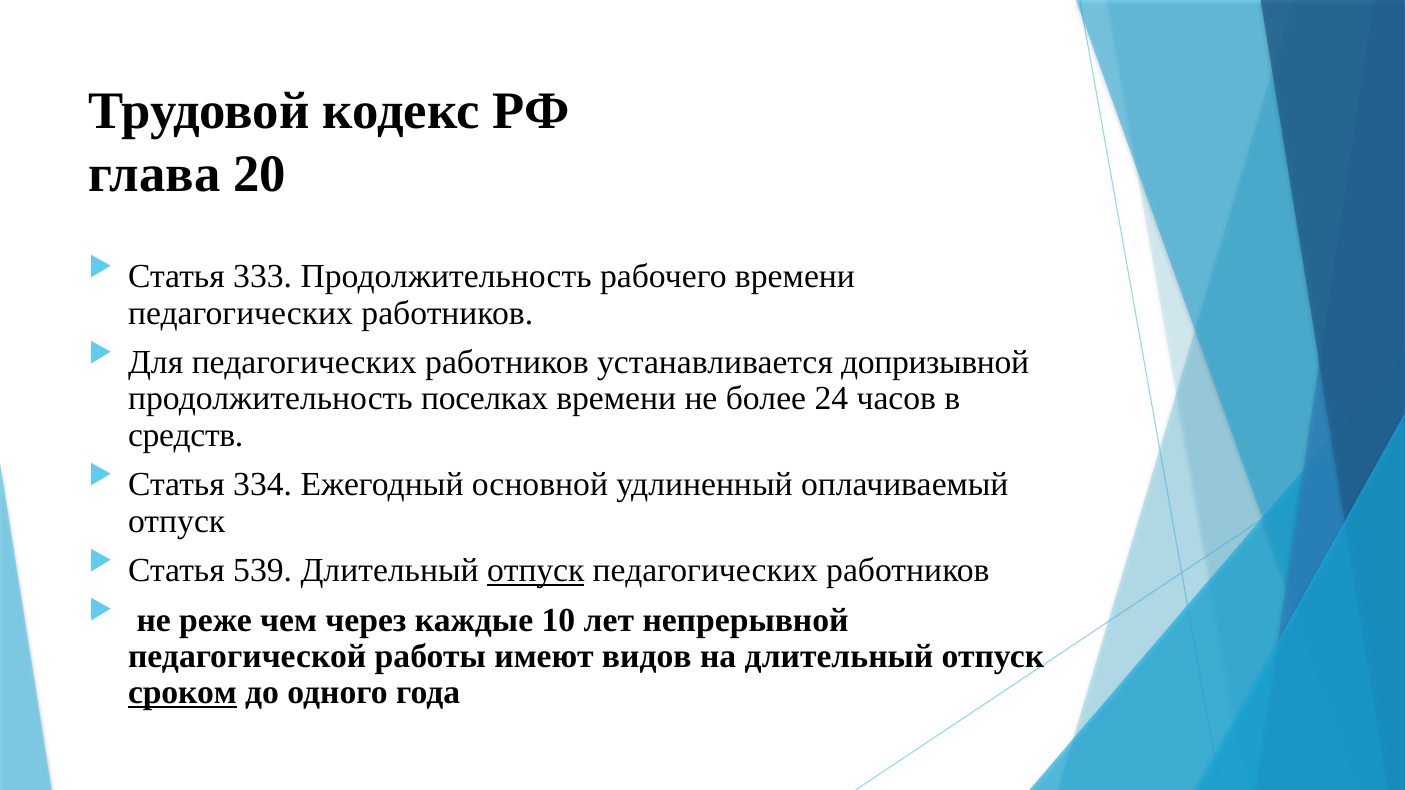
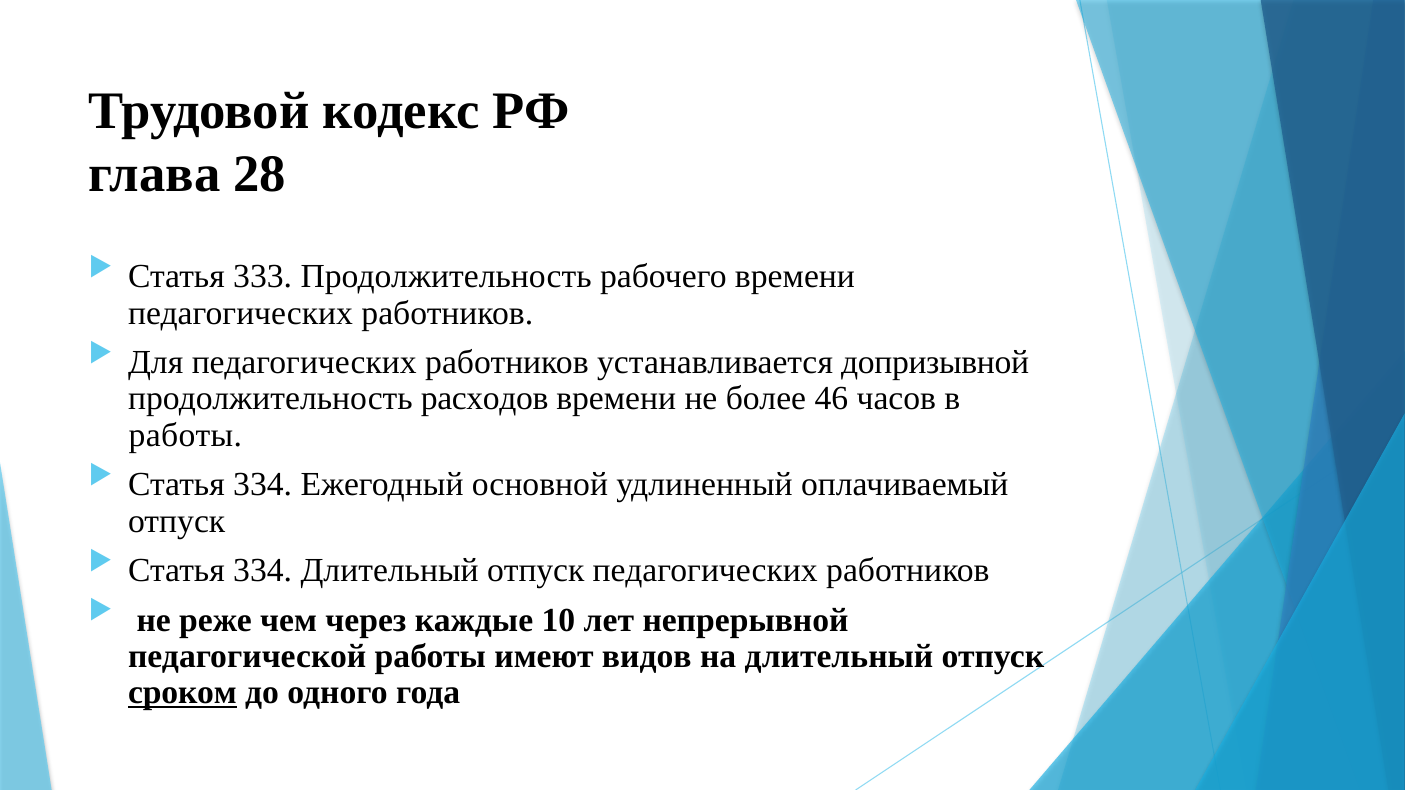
20: 20 -> 28 (260, 174)
поселках: поселках -> расходов (485, 399)
24: 24 -> 46 (831, 399)
средств: средств -> работы (185, 435)
539: 539 -> 334 (263, 571)
отпуск underline: present -> none (536, 571)
